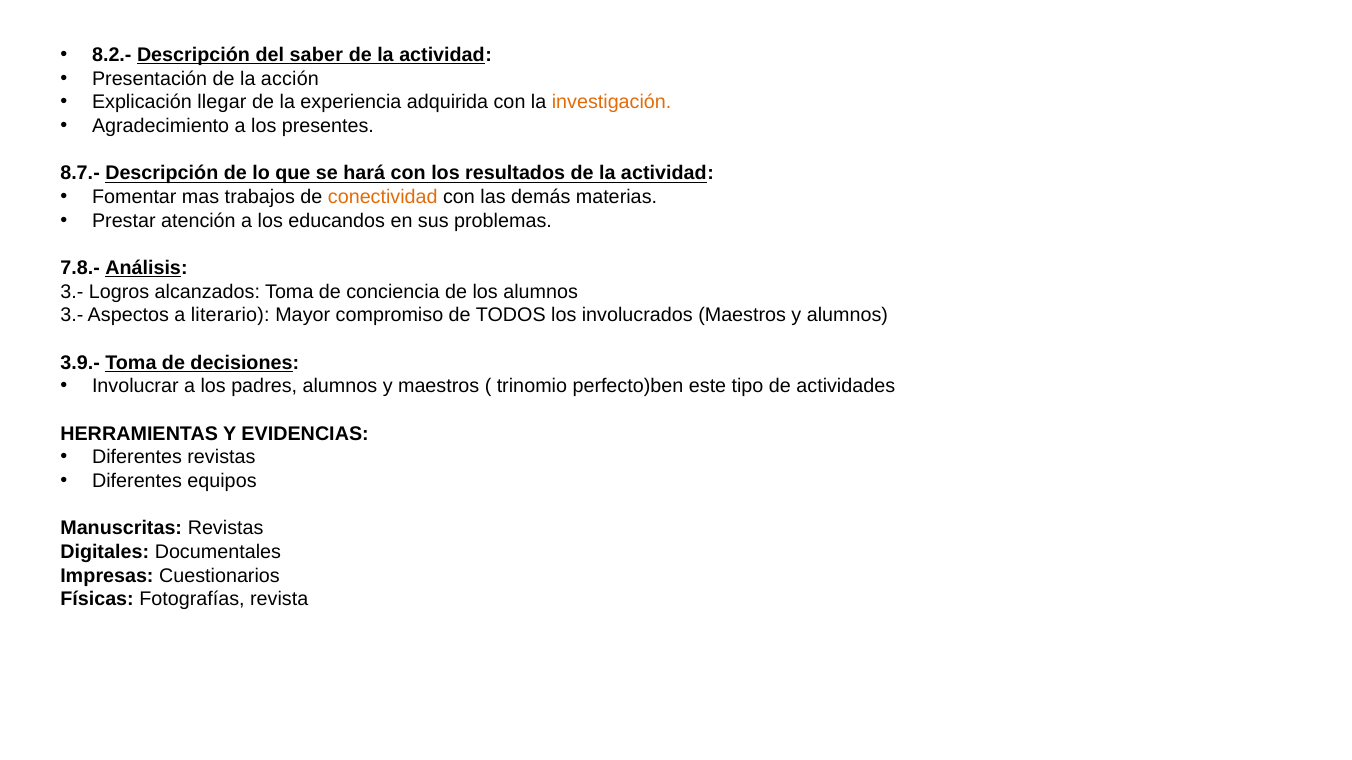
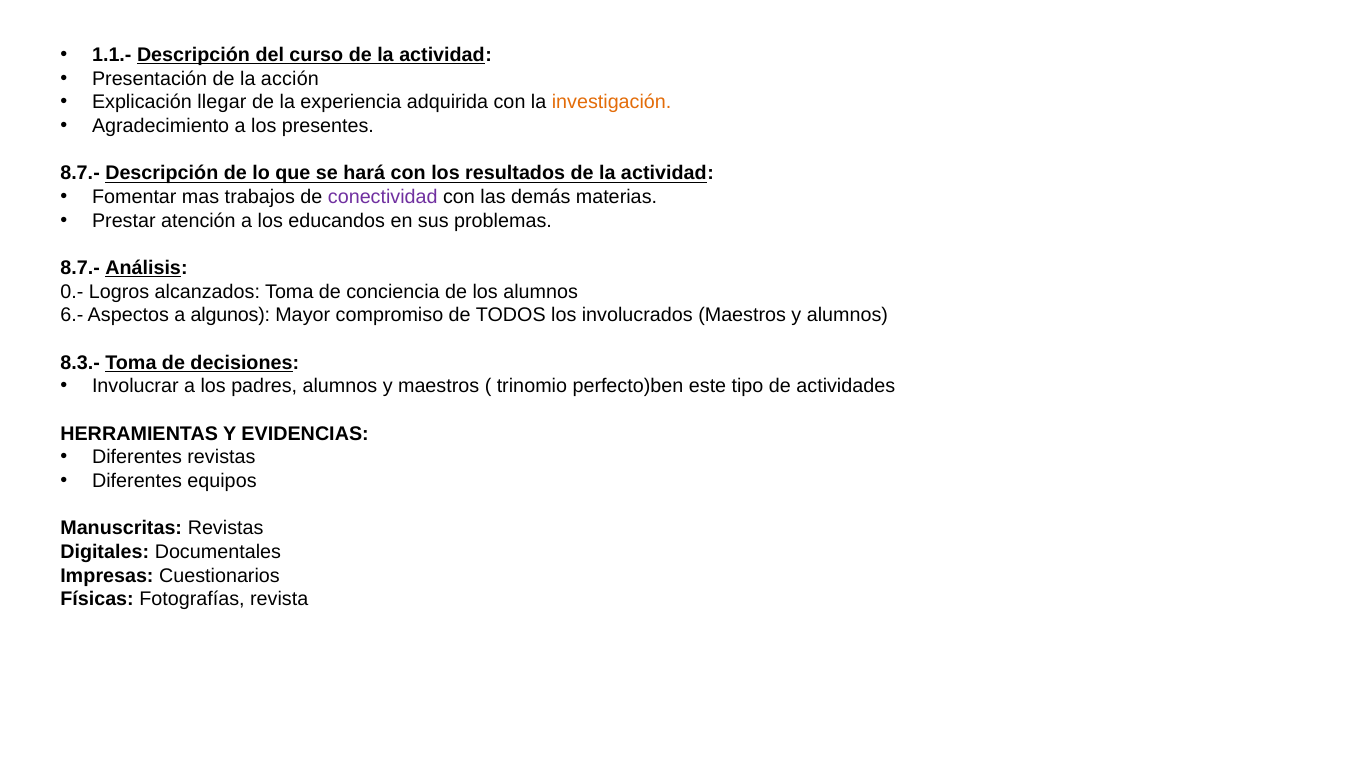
8.2.-: 8.2.- -> 1.1.- (112, 55)
saber: saber -> curso (316, 55)
conectividad colour: orange -> purple (383, 197)
7.8.-: 7.8.- -> 8.7.- (80, 268)
3.-: 3.- -> 0.- (72, 292)
3.-: 3.- -> 6.- (72, 316)
literario: literario -> algunos (230, 316)
3.9.-: 3.9.- -> 8.3.- (80, 363)
